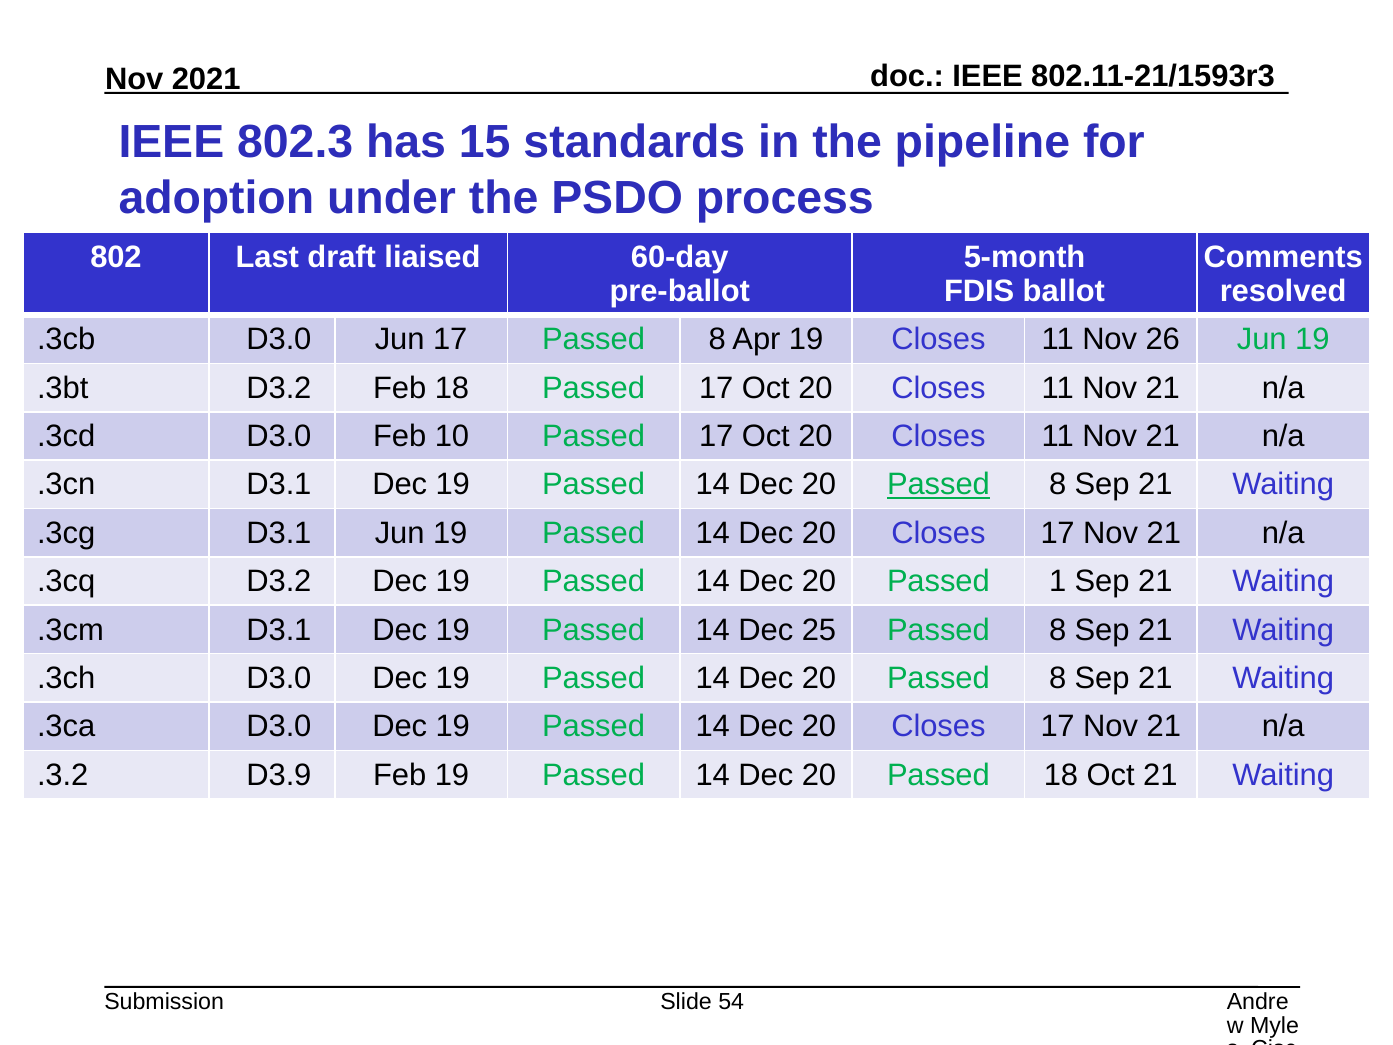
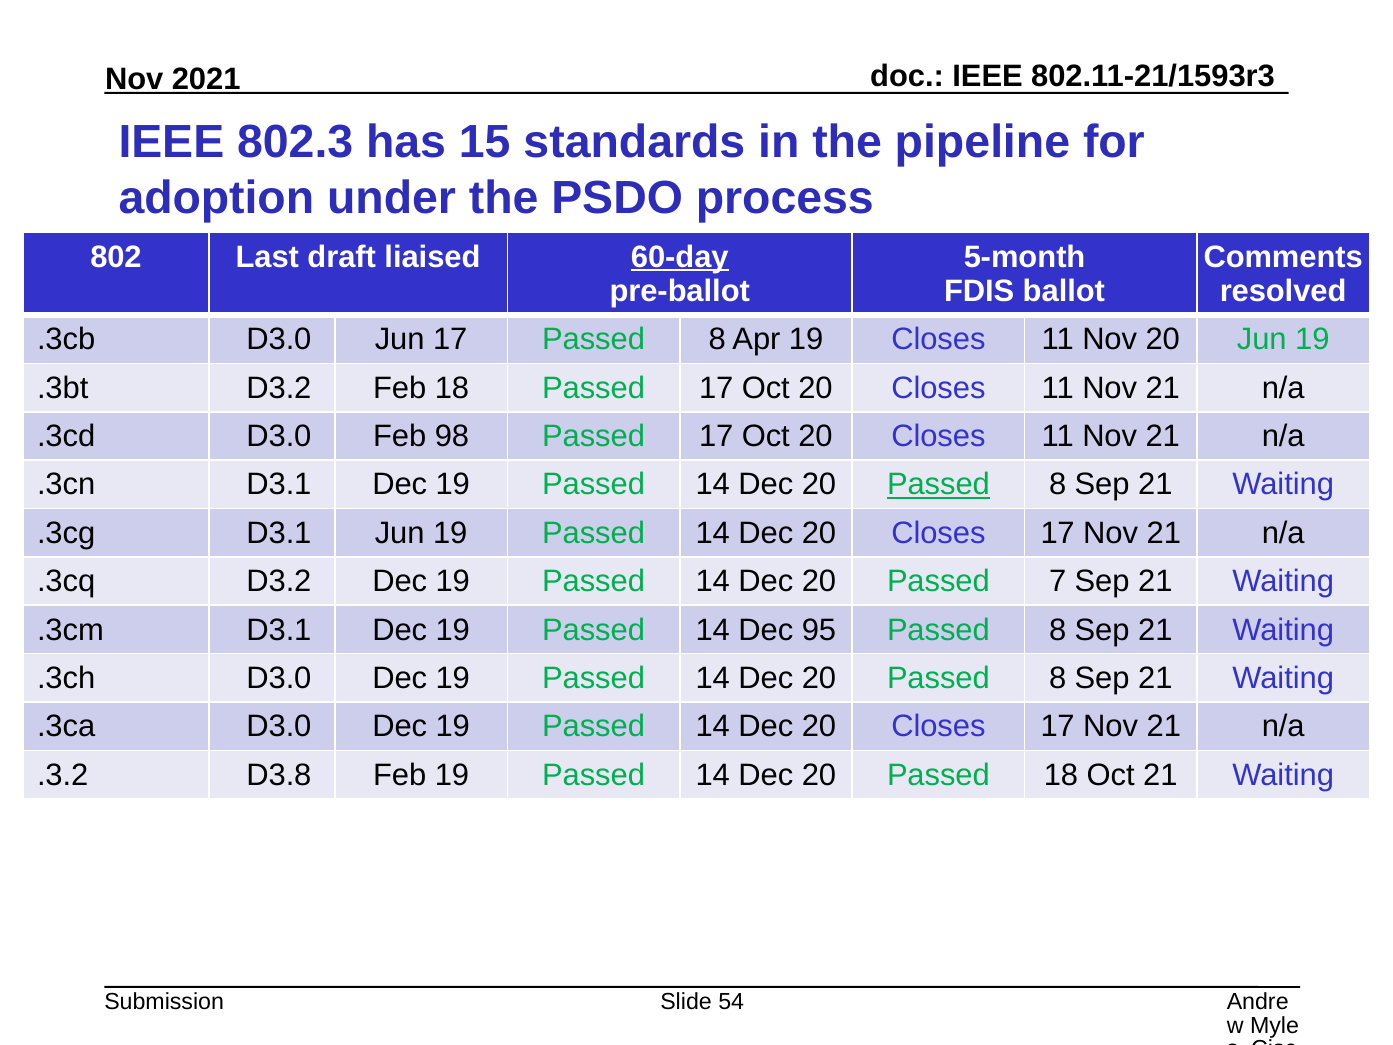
60-day underline: none -> present (680, 257)
Nov 26: 26 -> 20 (1163, 340)
10: 10 -> 98 (452, 436)
1: 1 -> 7 (1058, 581)
25: 25 -> 95 (819, 630)
D3.9: D3.9 -> D3.8 (279, 775)
